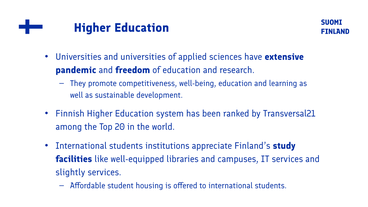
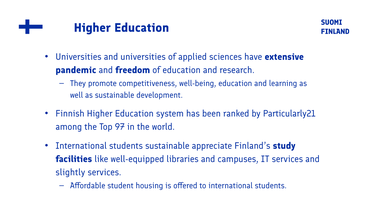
Transversal21: Transversal21 -> Particularly21 (289, 114)
20: 20 -> 97 (120, 127)
students institutions: institutions -> sustainable (167, 146)
